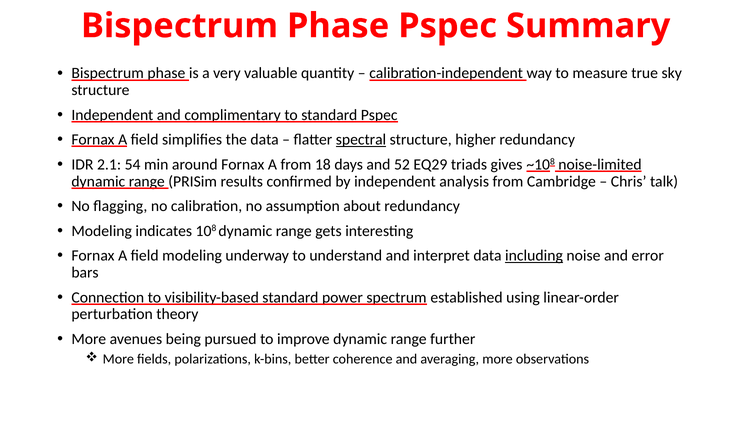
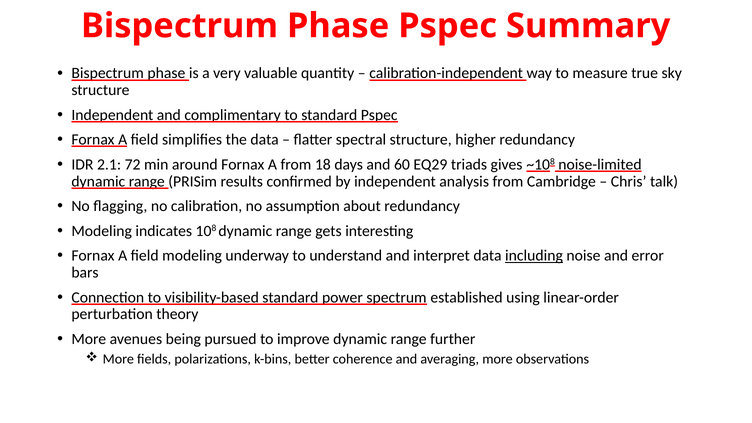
spectral underline: present -> none (361, 140)
54: 54 -> 72 (133, 164)
52: 52 -> 60 (402, 164)
